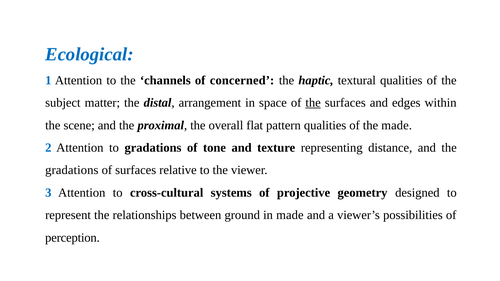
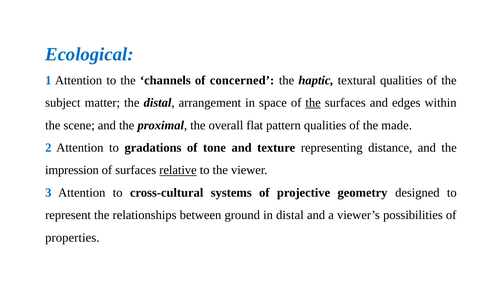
gradations: gradations -> impression (72, 170)
relative underline: none -> present (178, 170)
in made: made -> distal (290, 215)
perception: perception -> properties (72, 238)
